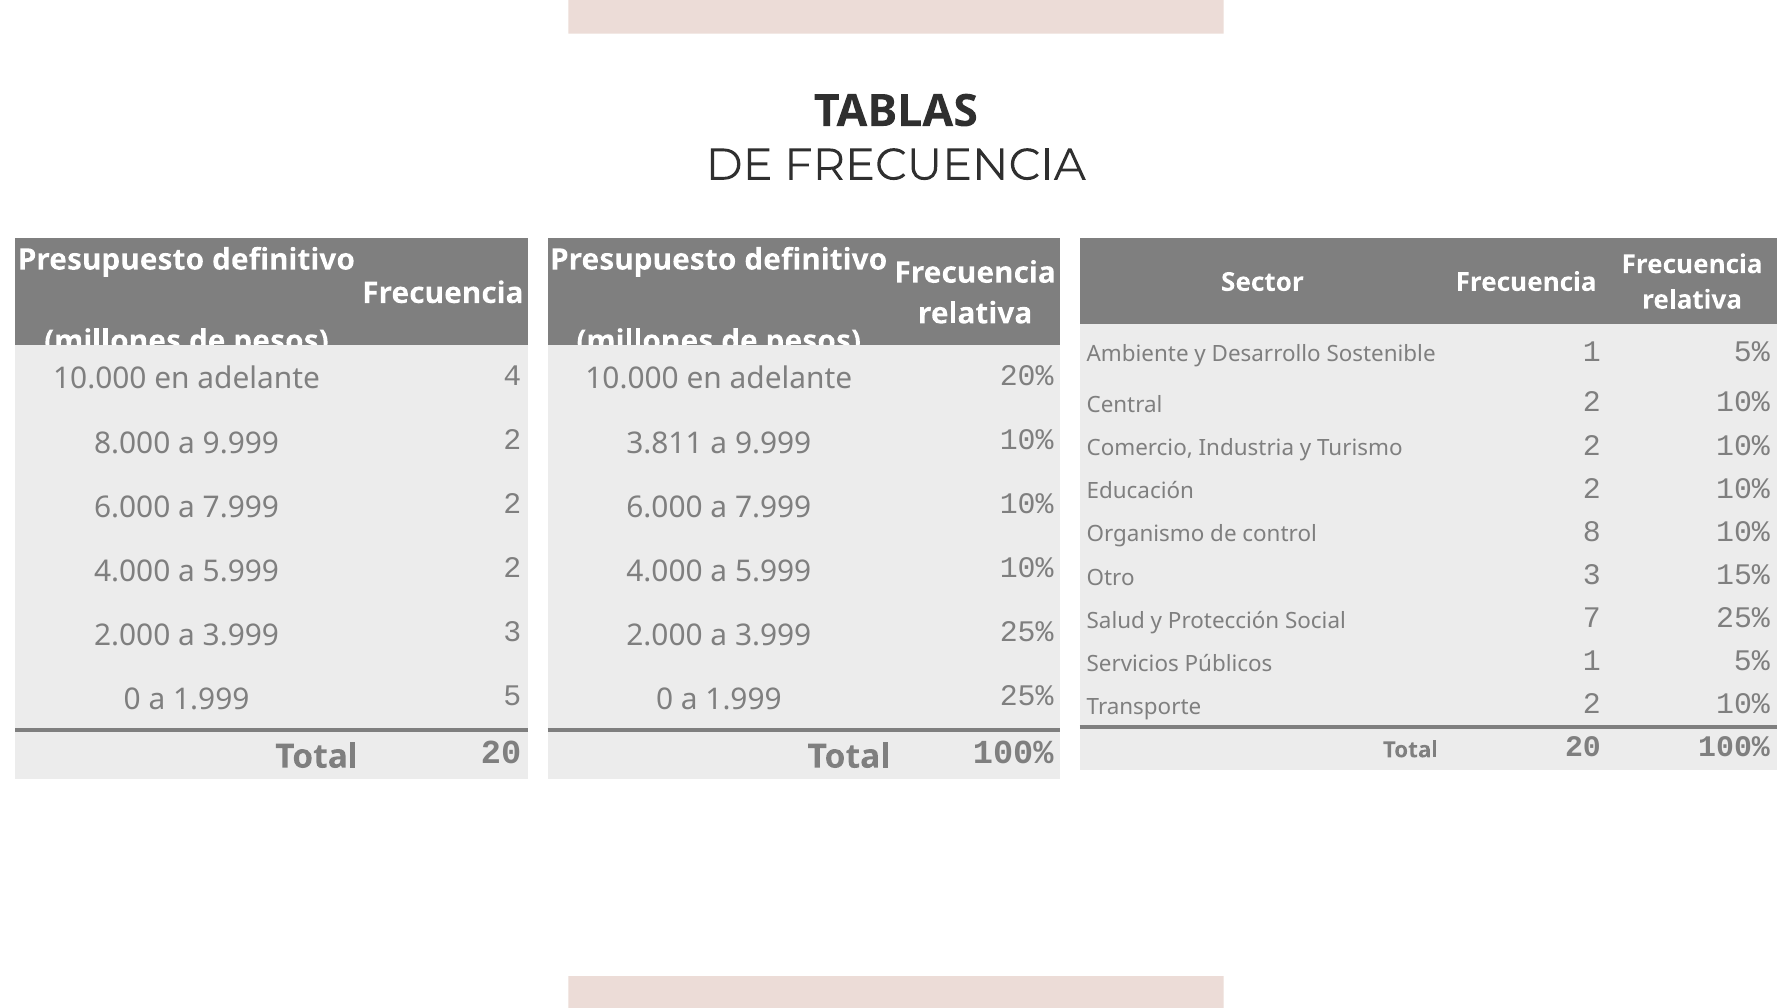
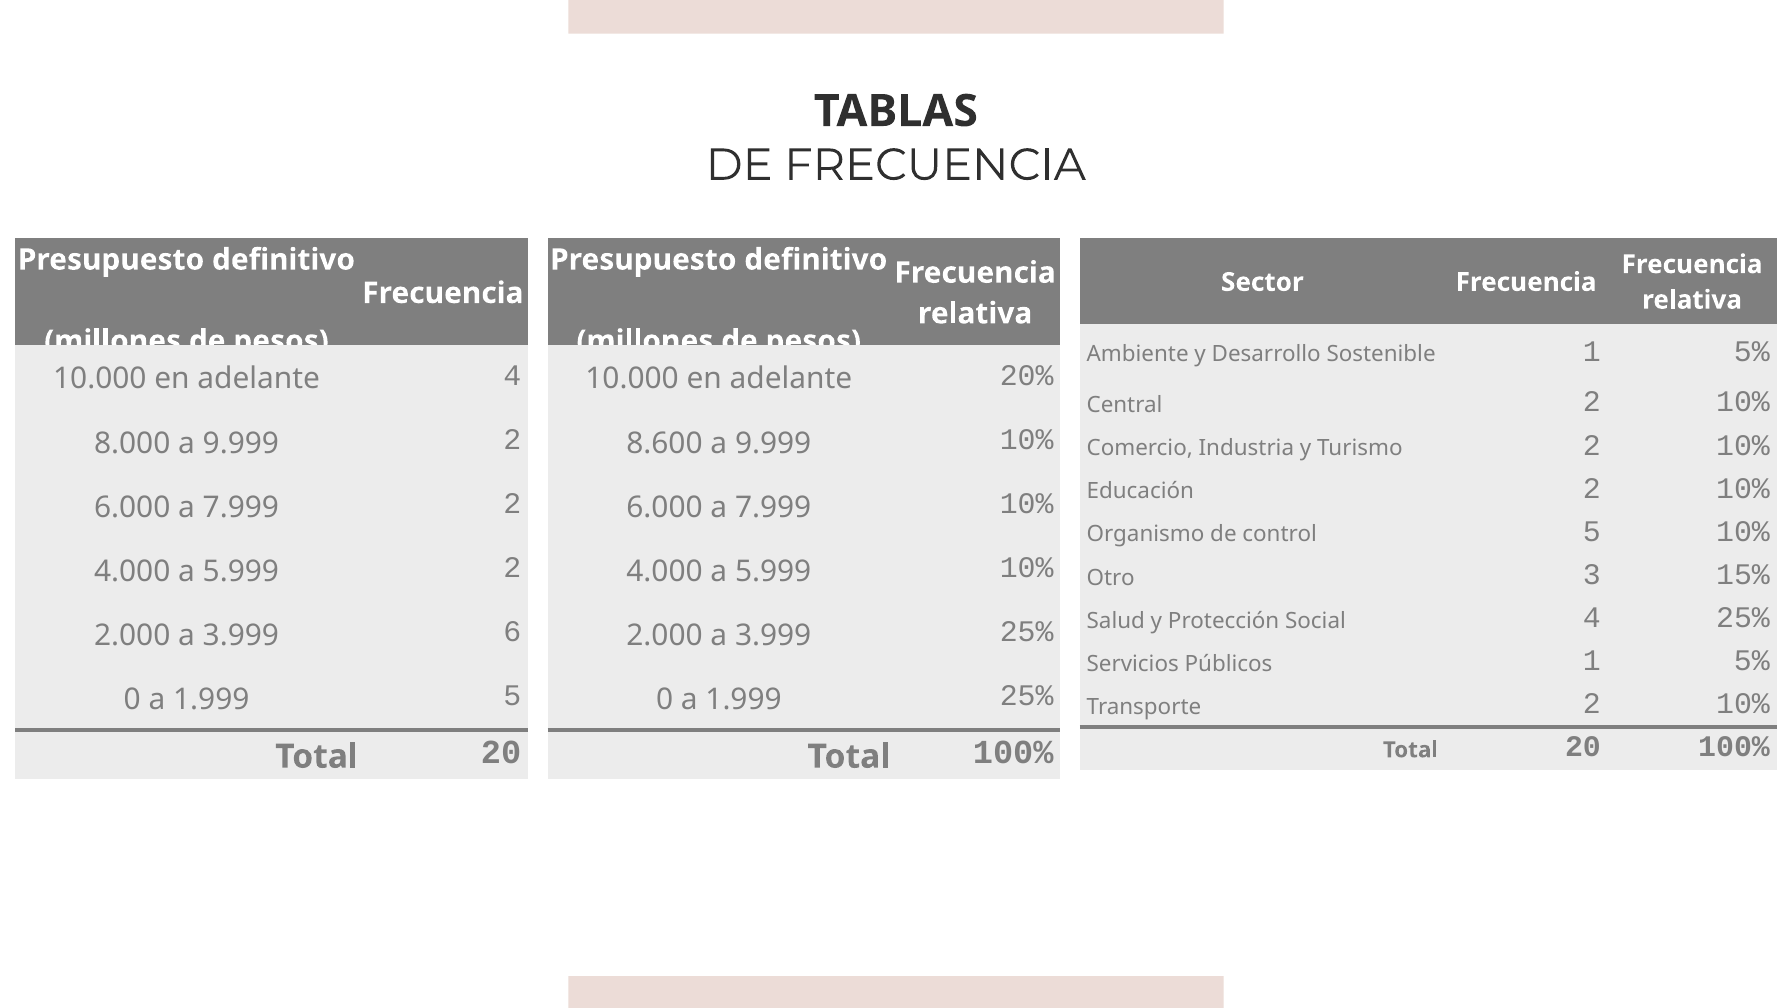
3.811: 3.811 -> 8.600 (664, 443)
control 8: 8 -> 5 (1592, 531)
Social 7: 7 -> 4 (1592, 618)
3.999 3: 3 -> 6 (512, 632)
